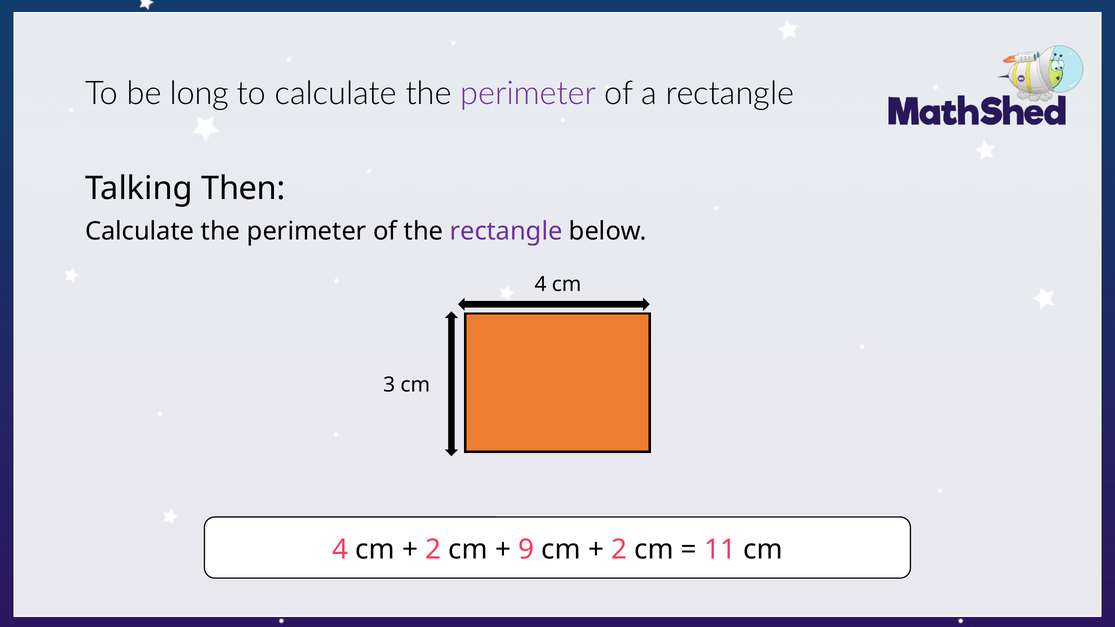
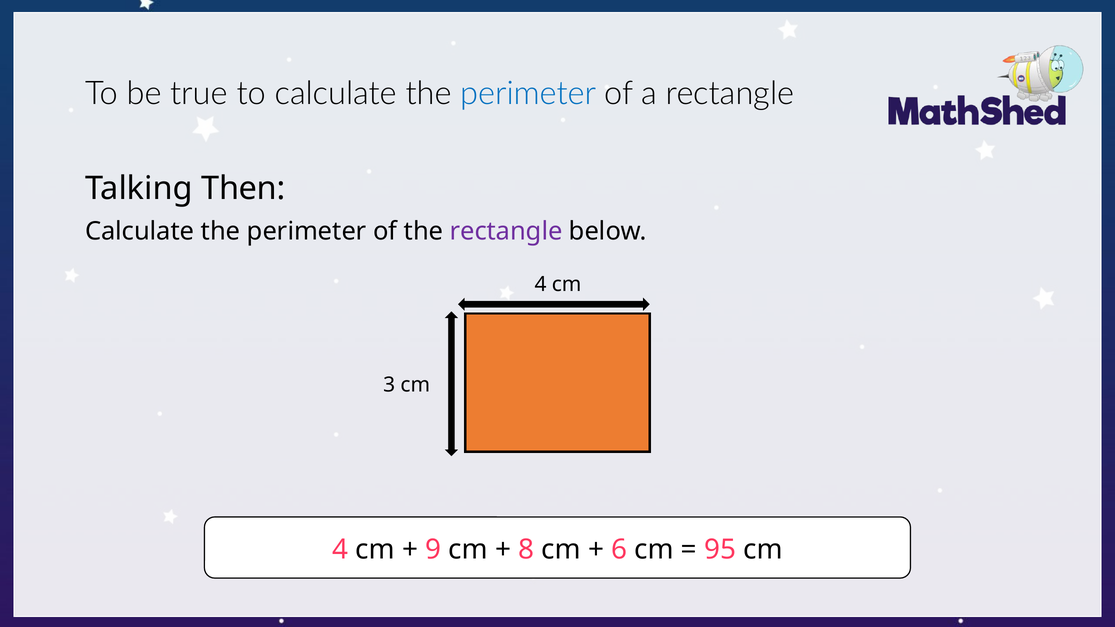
long: long -> true (199, 94)
perimeter colour: purple -> blue (528, 94)
2: 2 -> 9 (433, 550)
9: 9 -> 8 (526, 550)
2: 2 -> 6 (619, 550)
11: 11 -> 95 (720, 550)
